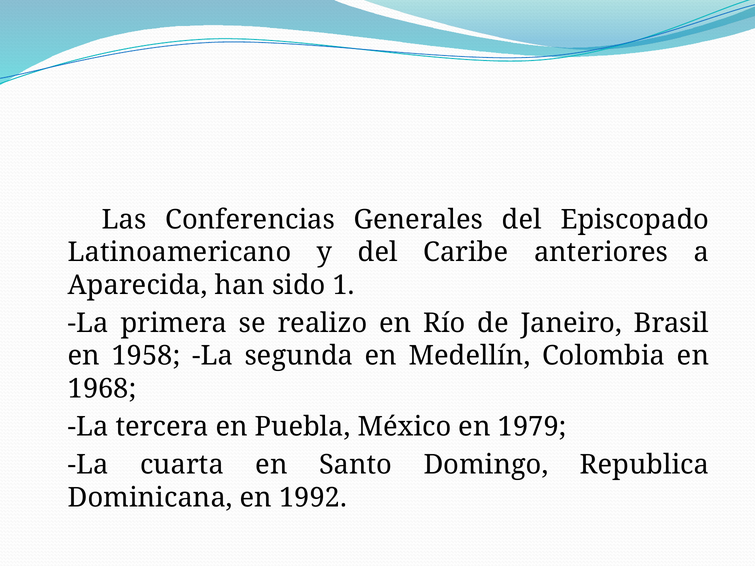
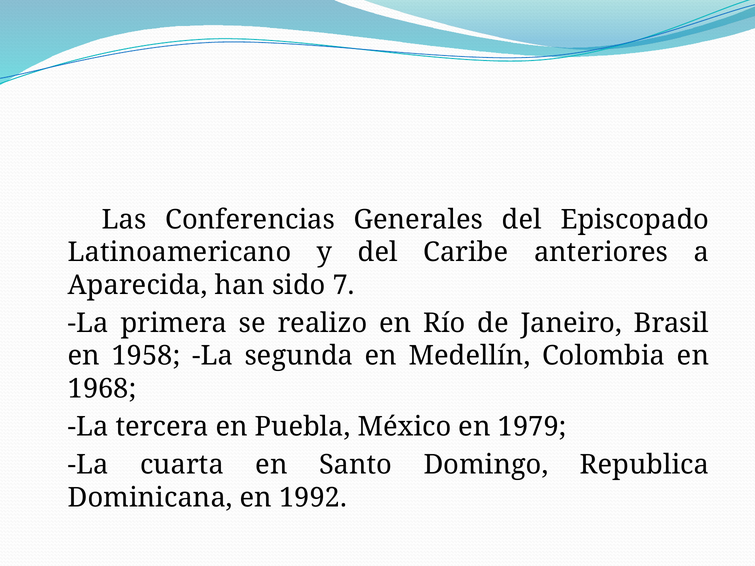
1: 1 -> 7 (344, 285)
